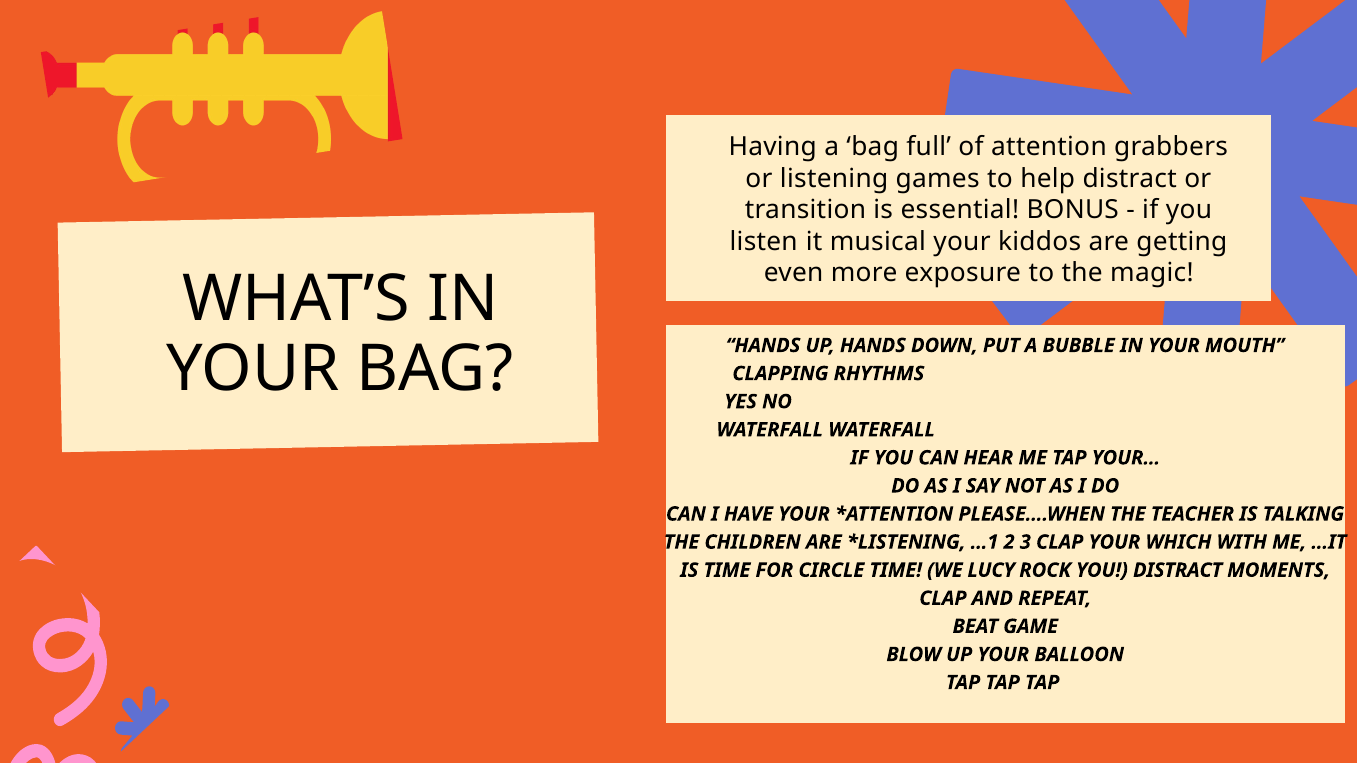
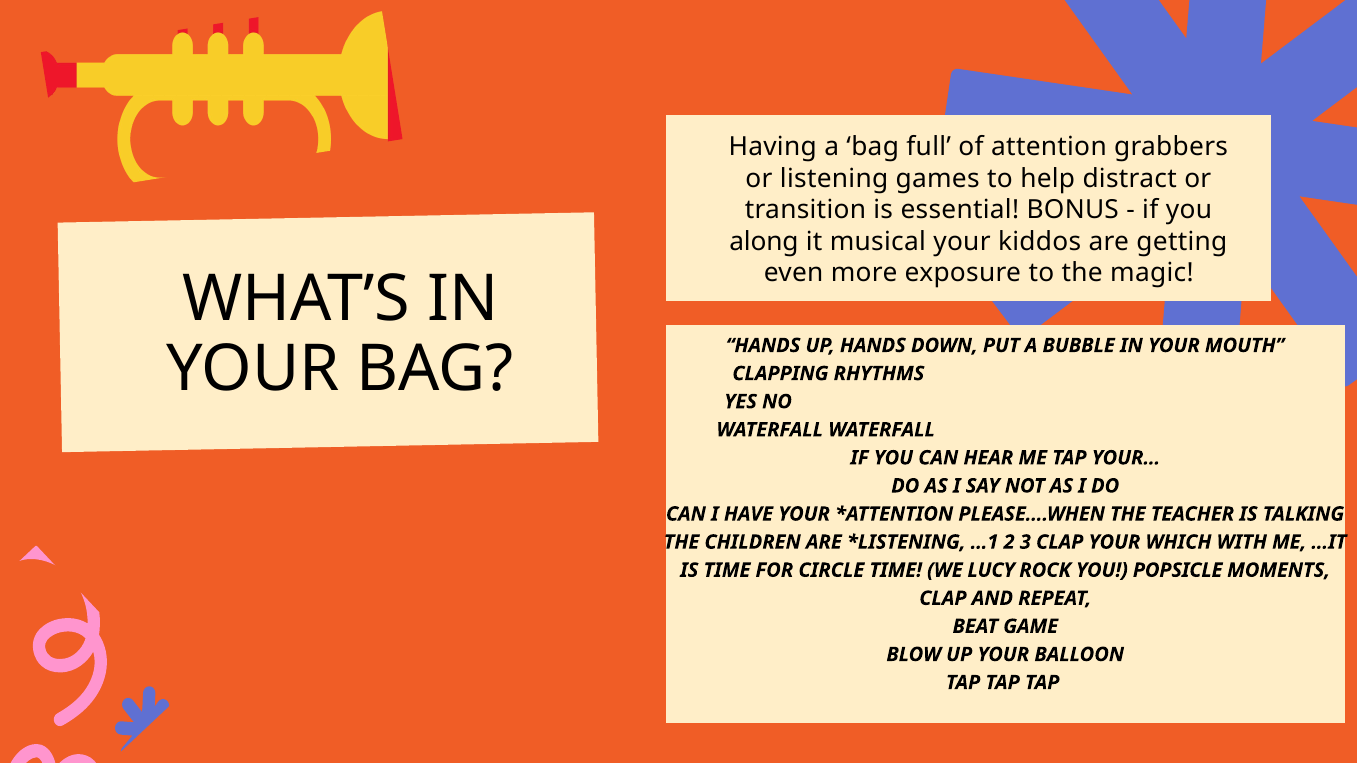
listen: listen -> along (764, 241)
YOU DISTRACT: DISTRACT -> POPSICLE (1178, 570)
